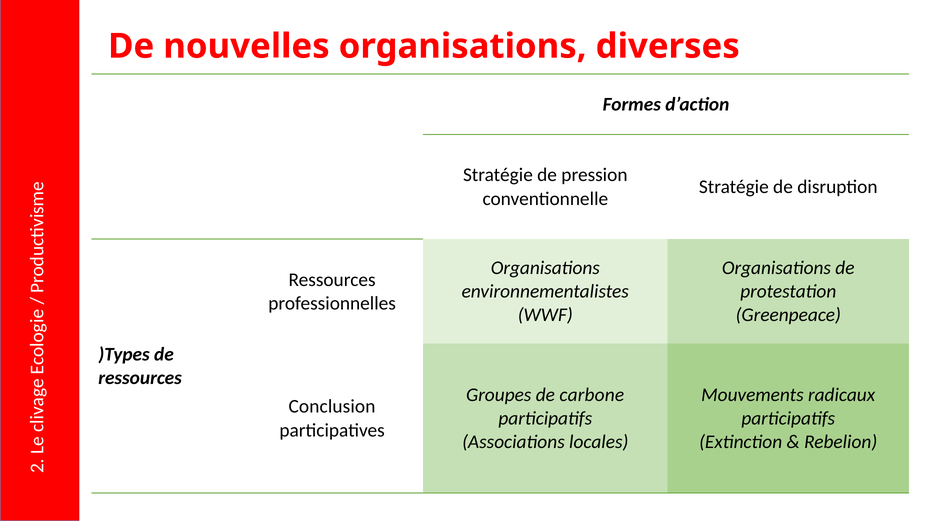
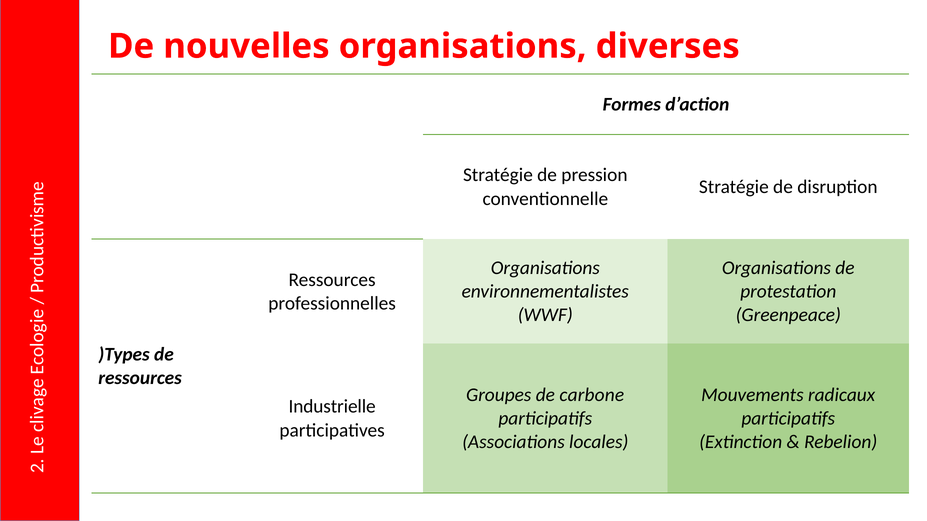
Conclusion: Conclusion -> Industrielle (332, 407)
